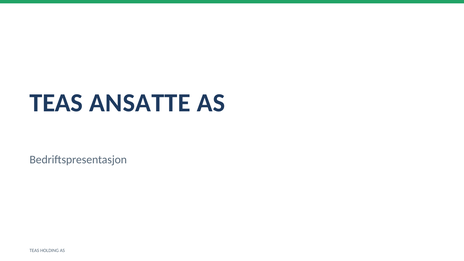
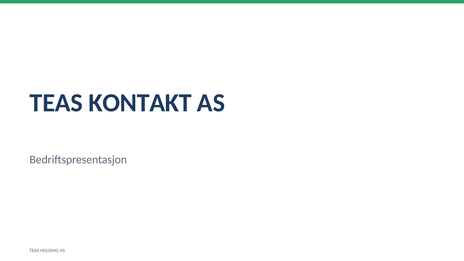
ANSATTE: ANSATTE -> KONTAKT (140, 103)
